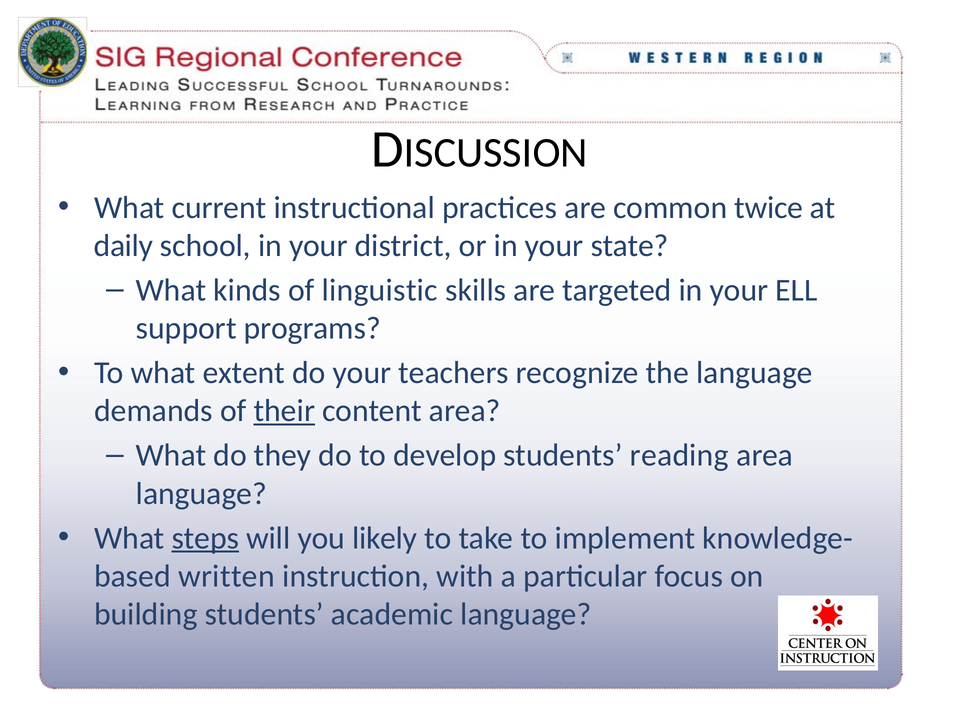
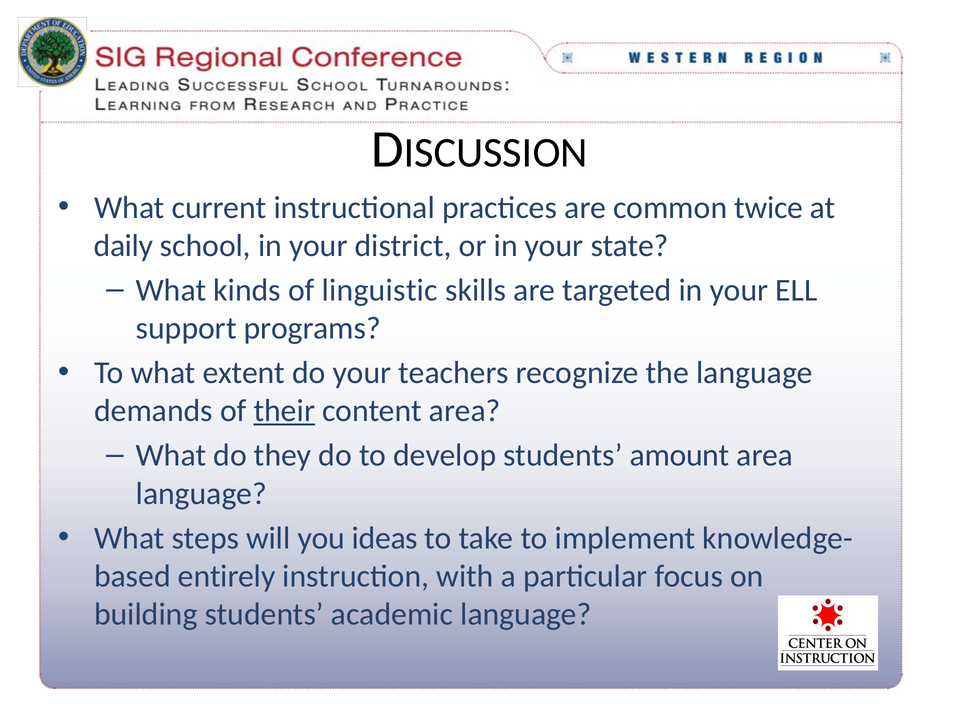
reading: reading -> amount (680, 455)
steps underline: present -> none (205, 538)
likely: likely -> ideas (385, 538)
written: written -> entirely (227, 576)
